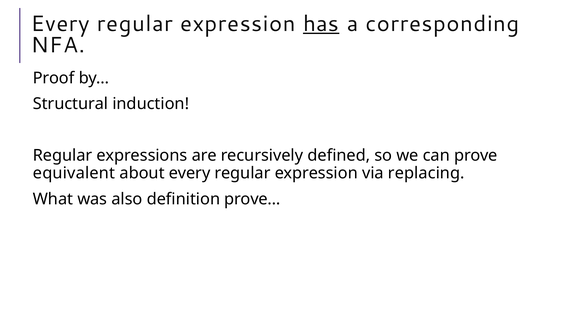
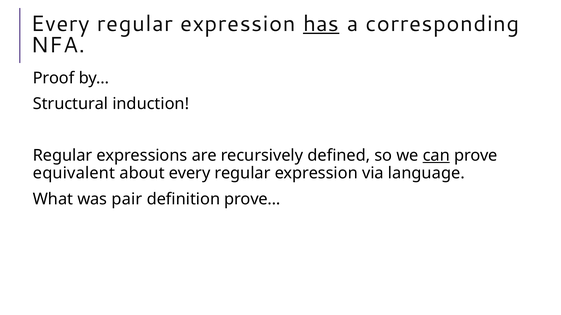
can underline: none -> present (436, 156)
replacing: replacing -> language (426, 173)
also: also -> pair (127, 199)
